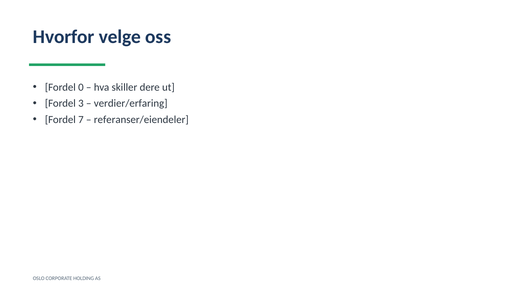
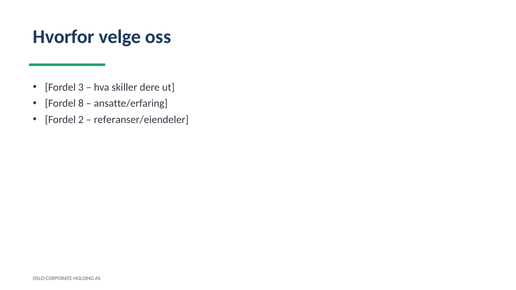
0: 0 -> 3 (81, 87)
3: 3 -> 8 (81, 104)
verdier/erfaring: verdier/erfaring -> ansatte/erfaring (131, 104)
7: 7 -> 2 (81, 120)
